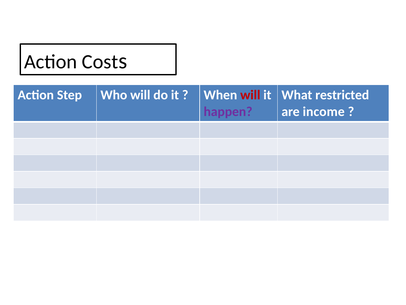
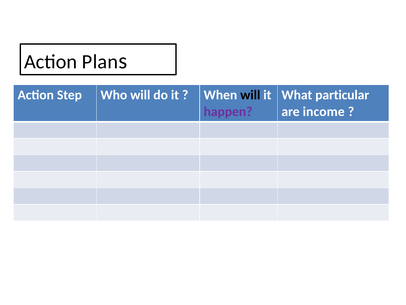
Cost: Cost -> Plan (100, 62)
will colour: red -> black (250, 95)
restricted: restricted -> particular (342, 95)
